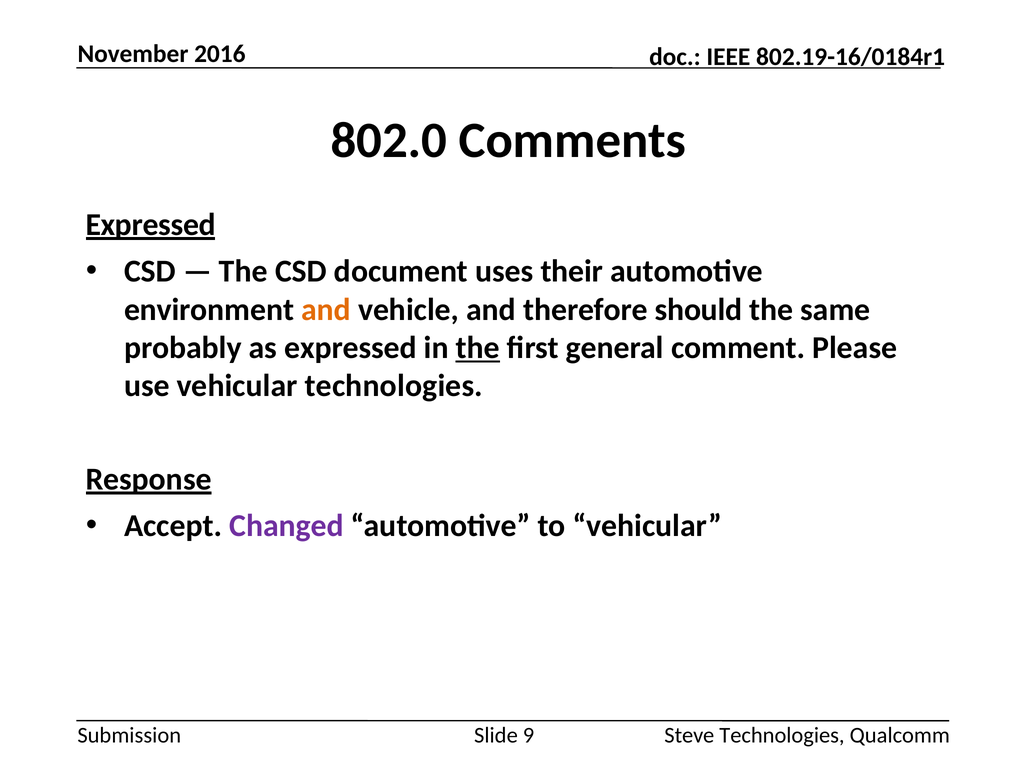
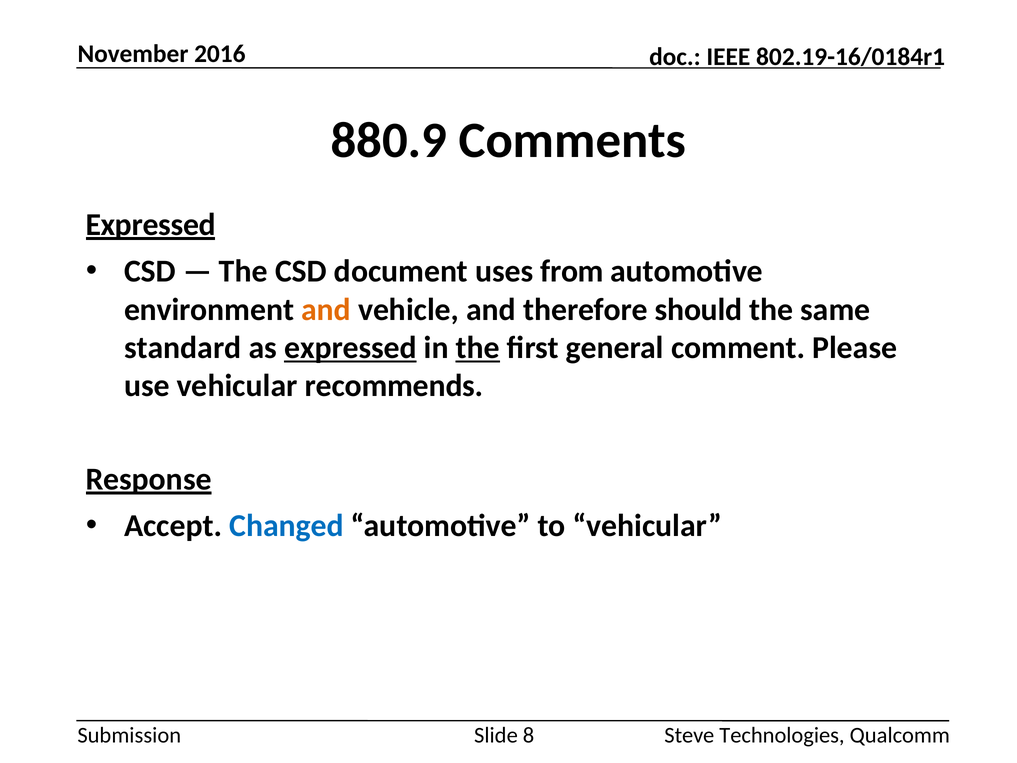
802.0: 802.0 -> 880.9 (389, 140)
their: their -> from (572, 271)
probably: probably -> standard (183, 348)
expressed underline: none -> present (350, 348)
vehicular technologies: technologies -> recommends (394, 386)
Changed colour: purple -> blue (287, 526)
9: 9 -> 8 (529, 735)
